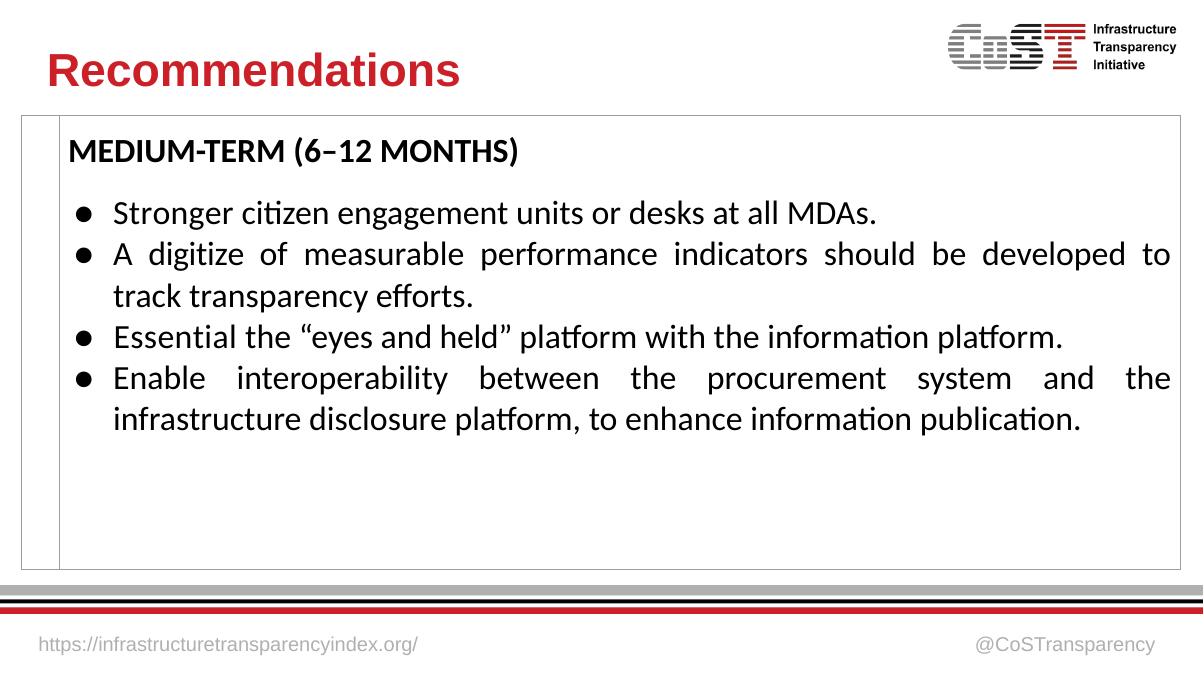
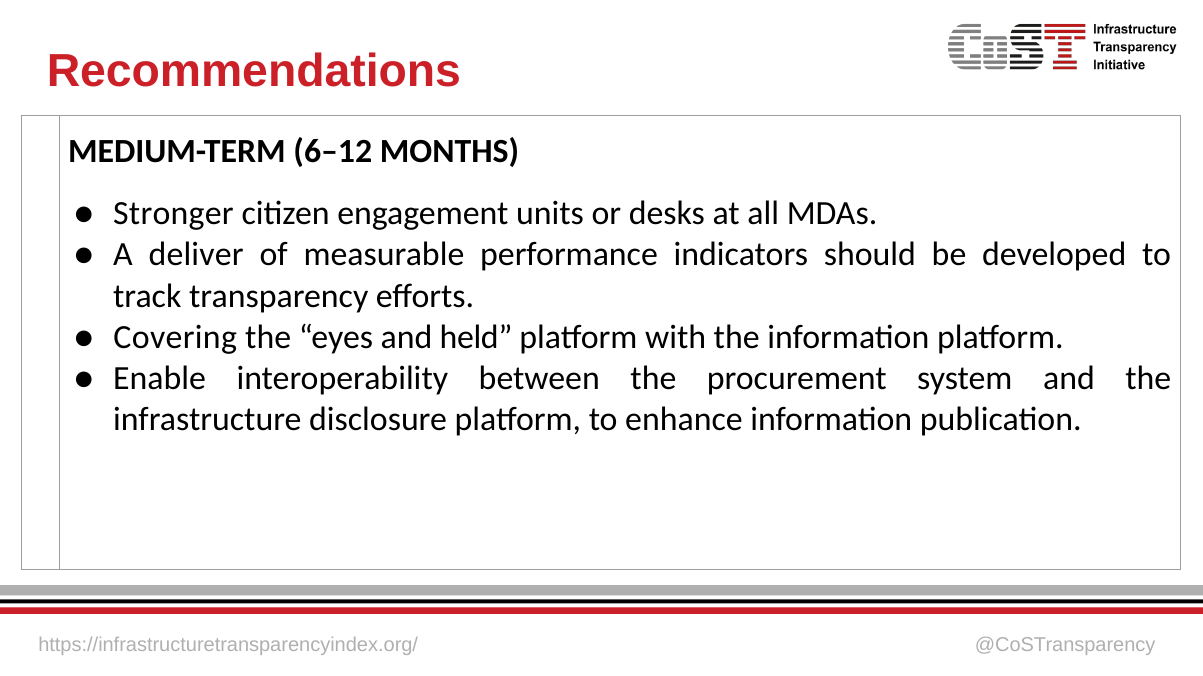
digitize: digitize -> deliver (196, 255)
Essential: Essential -> Covering (175, 337)
